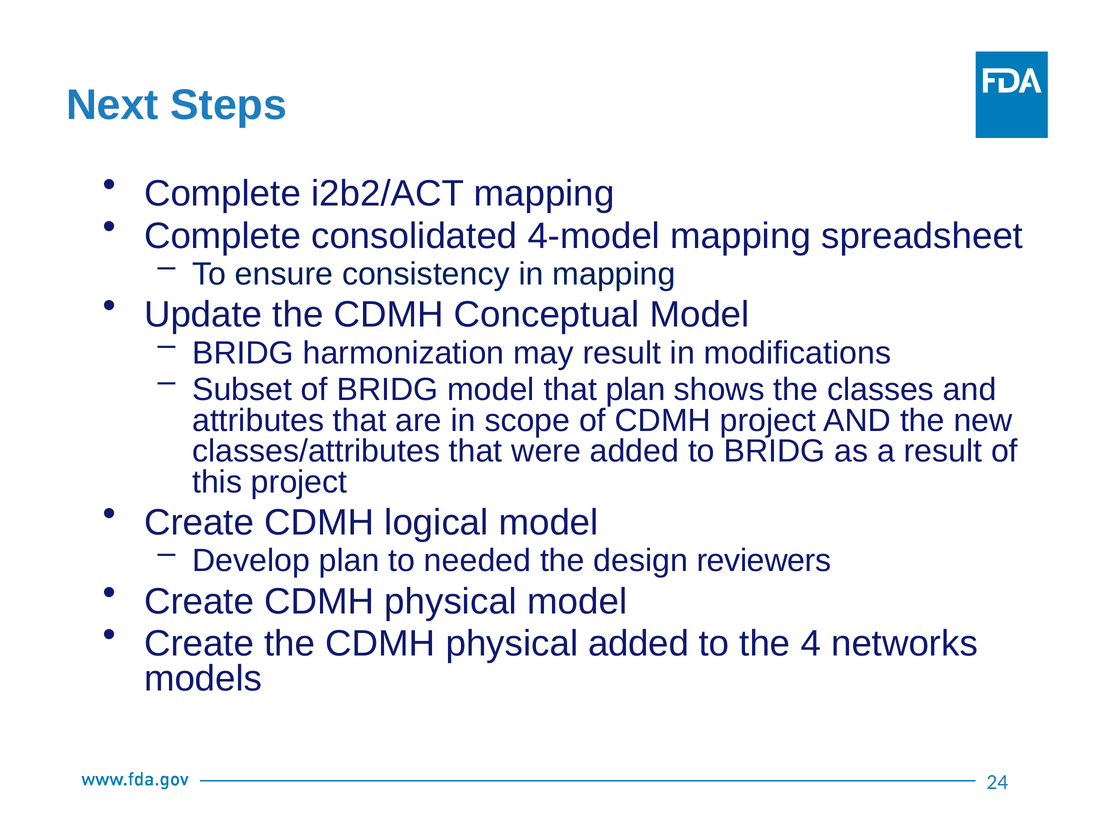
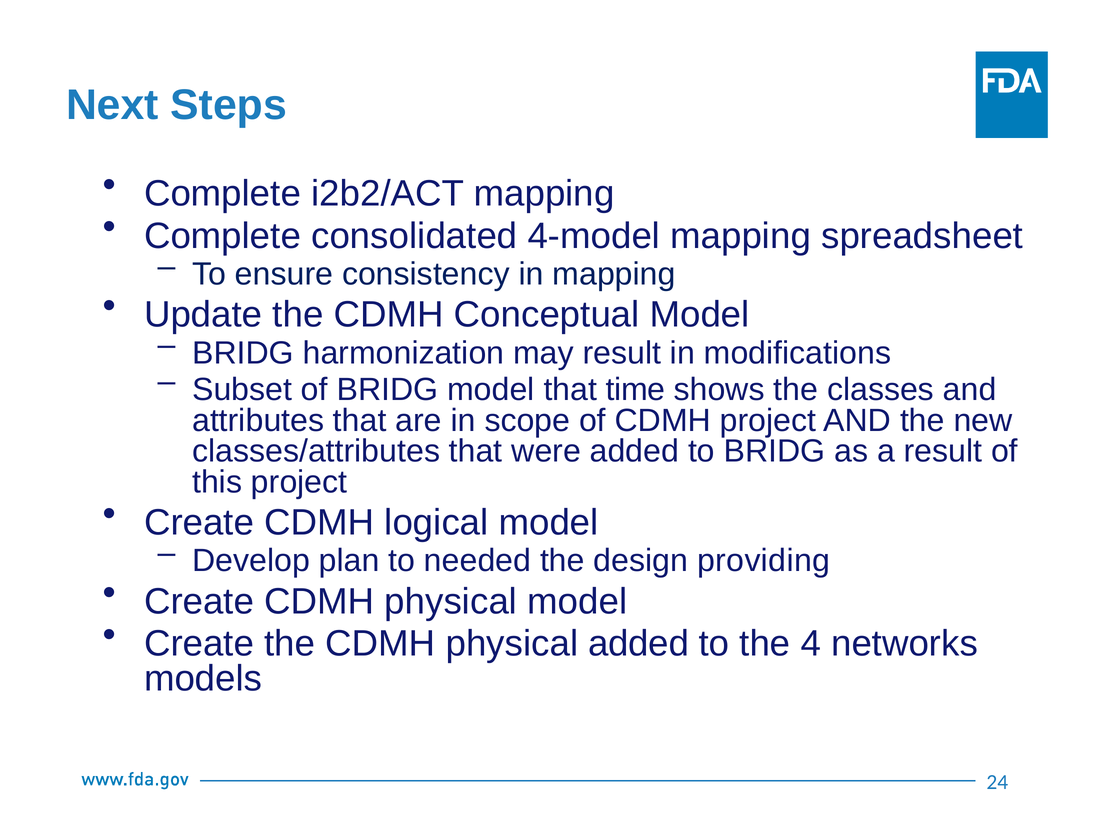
that plan: plan -> time (636, 389)
reviewers: reviewers -> providing (764, 561)
